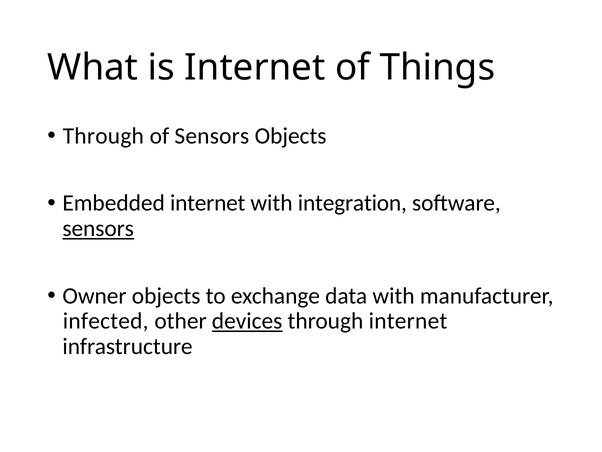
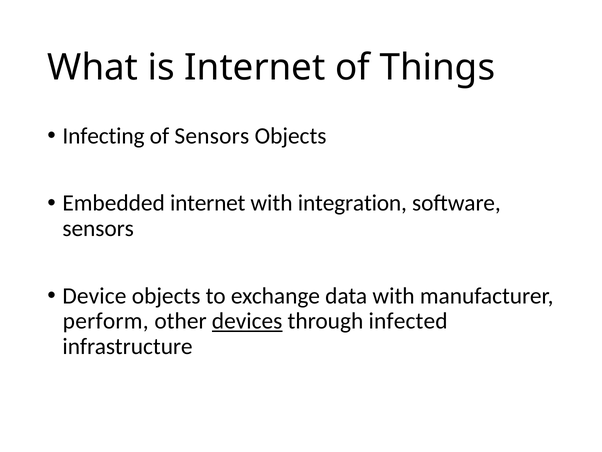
Through: Through -> Infecting (104, 136)
sensors underline: present -> none (98, 228)
Owner: Owner -> Device (94, 296)
infected: infected -> perform (106, 321)
through internet: internet -> infected (408, 321)
